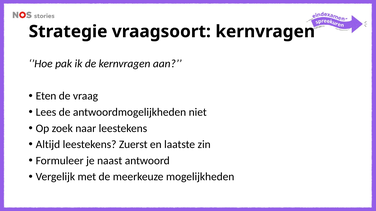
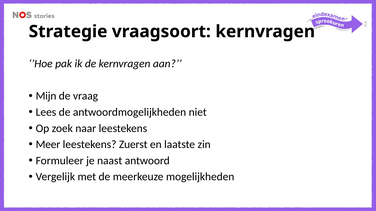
Eten: Eten -> Mijn (46, 96)
Altijd: Altijd -> Meer (48, 145)
